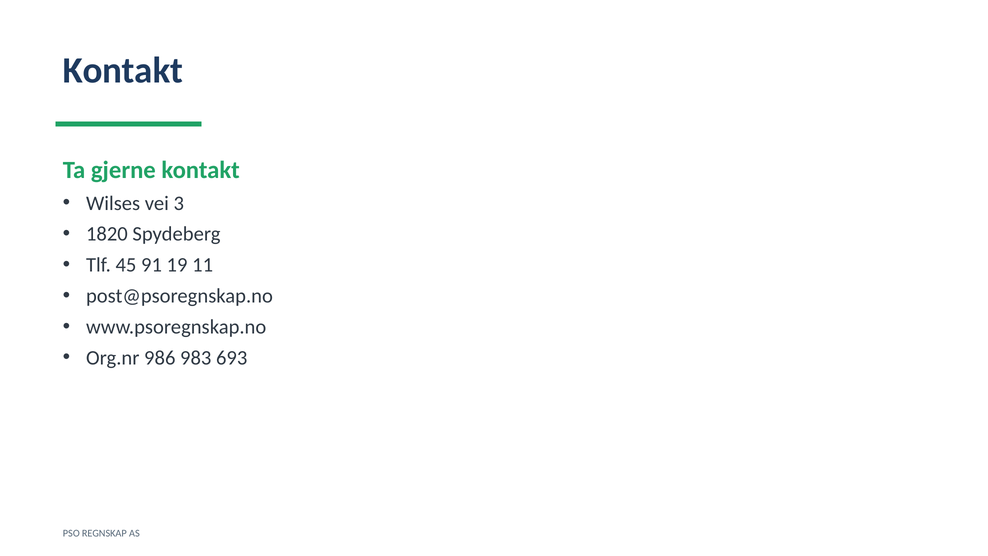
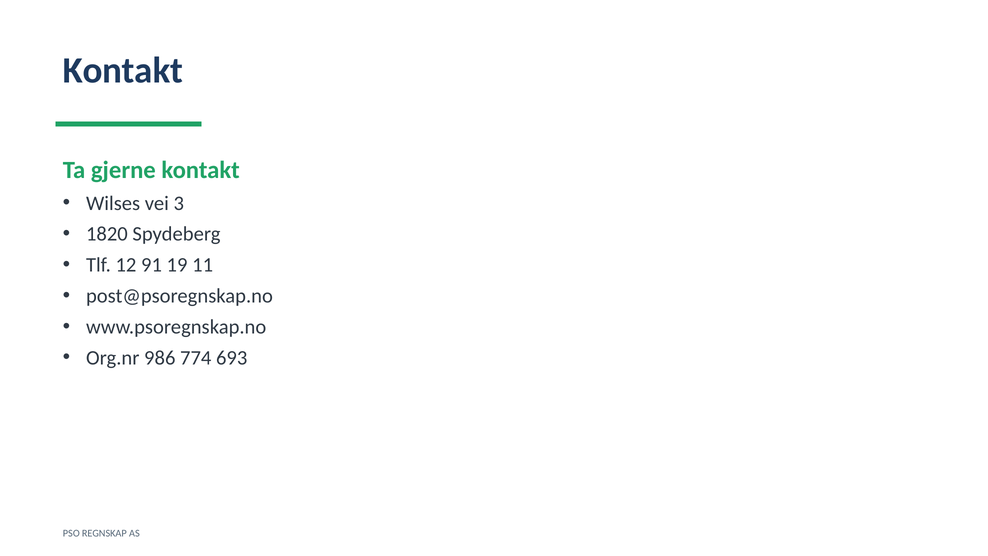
45: 45 -> 12 (126, 265)
983: 983 -> 774 (196, 358)
